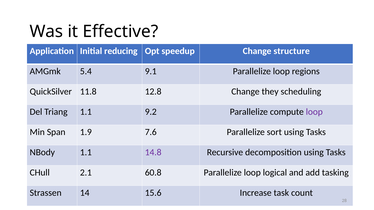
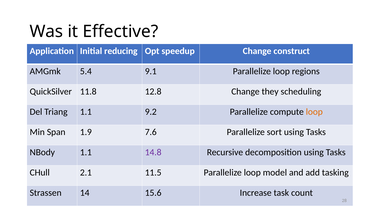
structure: structure -> construct (292, 51)
loop colour: purple -> orange (314, 112)
60.8: 60.8 -> 11.5 (153, 173)
logical: logical -> model (275, 173)
